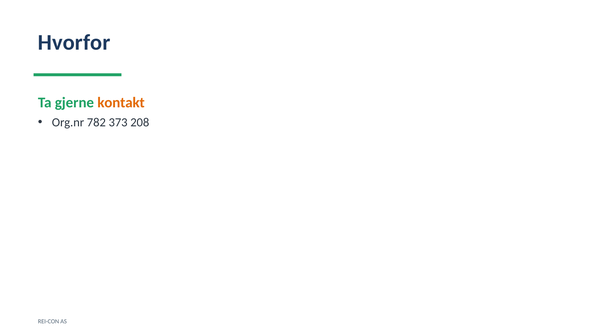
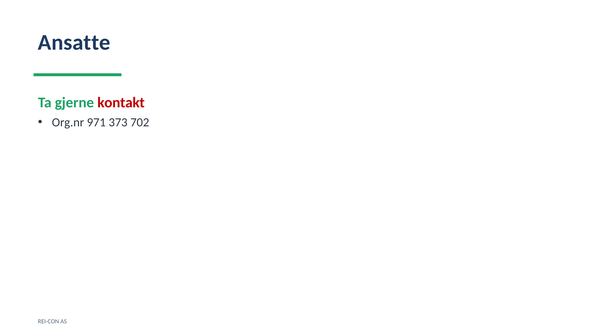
Hvorfor: Hvorfor -> Ansatte (74, 43)
kontakt colour: orange -> red (121, 103)
782: 782 -> 971 (96, 123)
208: 208 -> 702 (140, 123)
